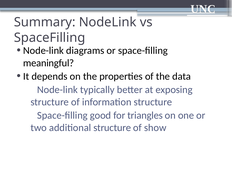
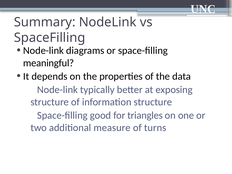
additional structure: structure -> measure (112, 128)
show: show -> turns (155, 128)
